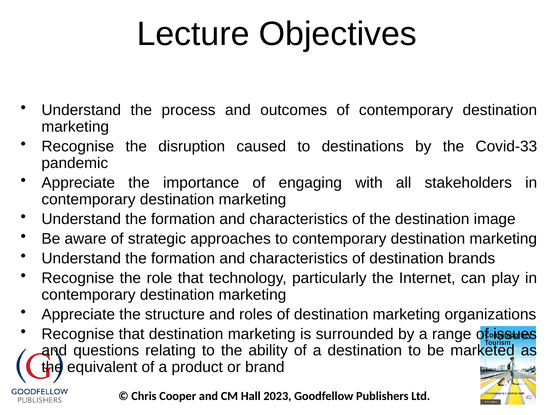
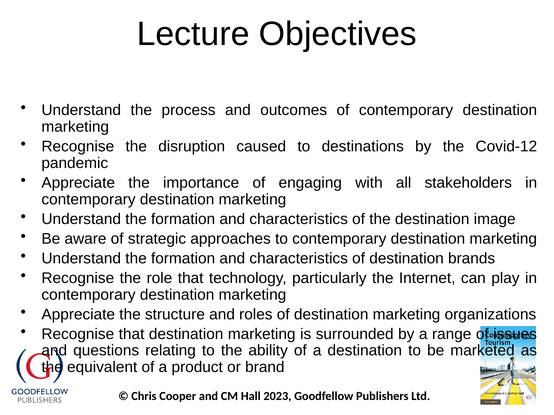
Covid-33: Covid-33 -> Covid-12 (506, 147)
